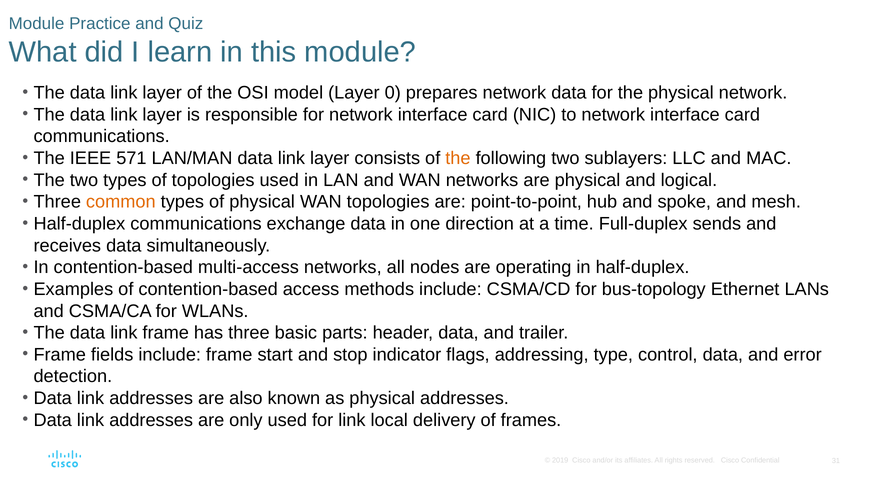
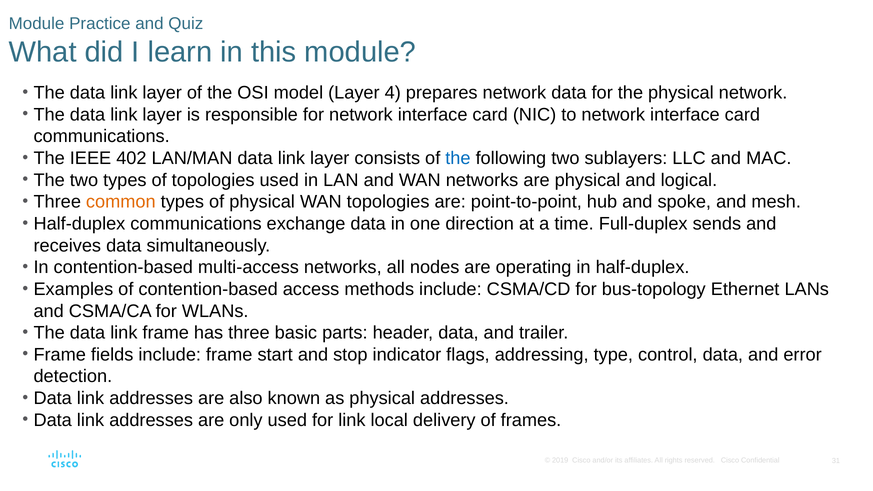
0: 0 -> 4 (393, 93)
571: 571 -> 402 (131, 158)
the colour: orange -> blue (458, 158)
